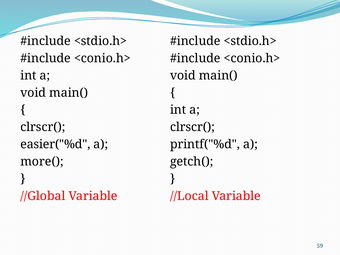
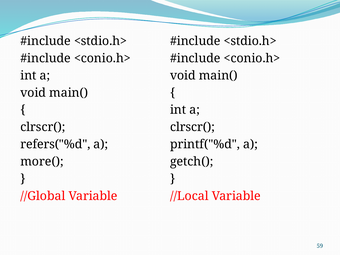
easier("%d: easier("%d -> refers("%d (55, 144)
